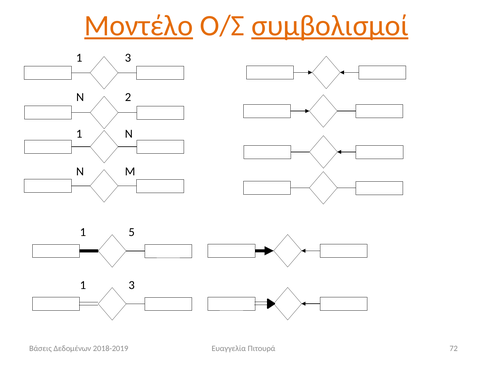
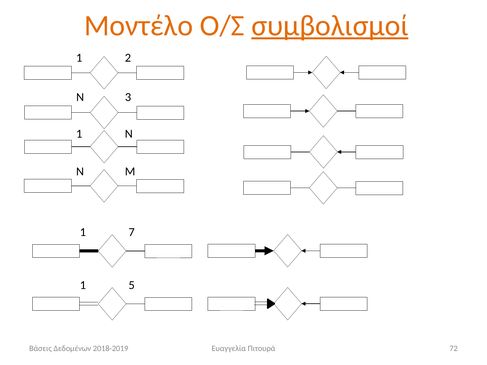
Μοντέλο underline: present -> none (139, 26)
3: 3 -> 2 (128, 58)
2: 2 -> 3 (128, 97)
5: 5 -> 7 (132, 232)
3: 3 -> 5 (132, 285)
